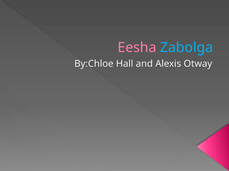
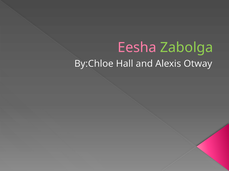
Zabolga colour: light blue -> light green (187, 48)
